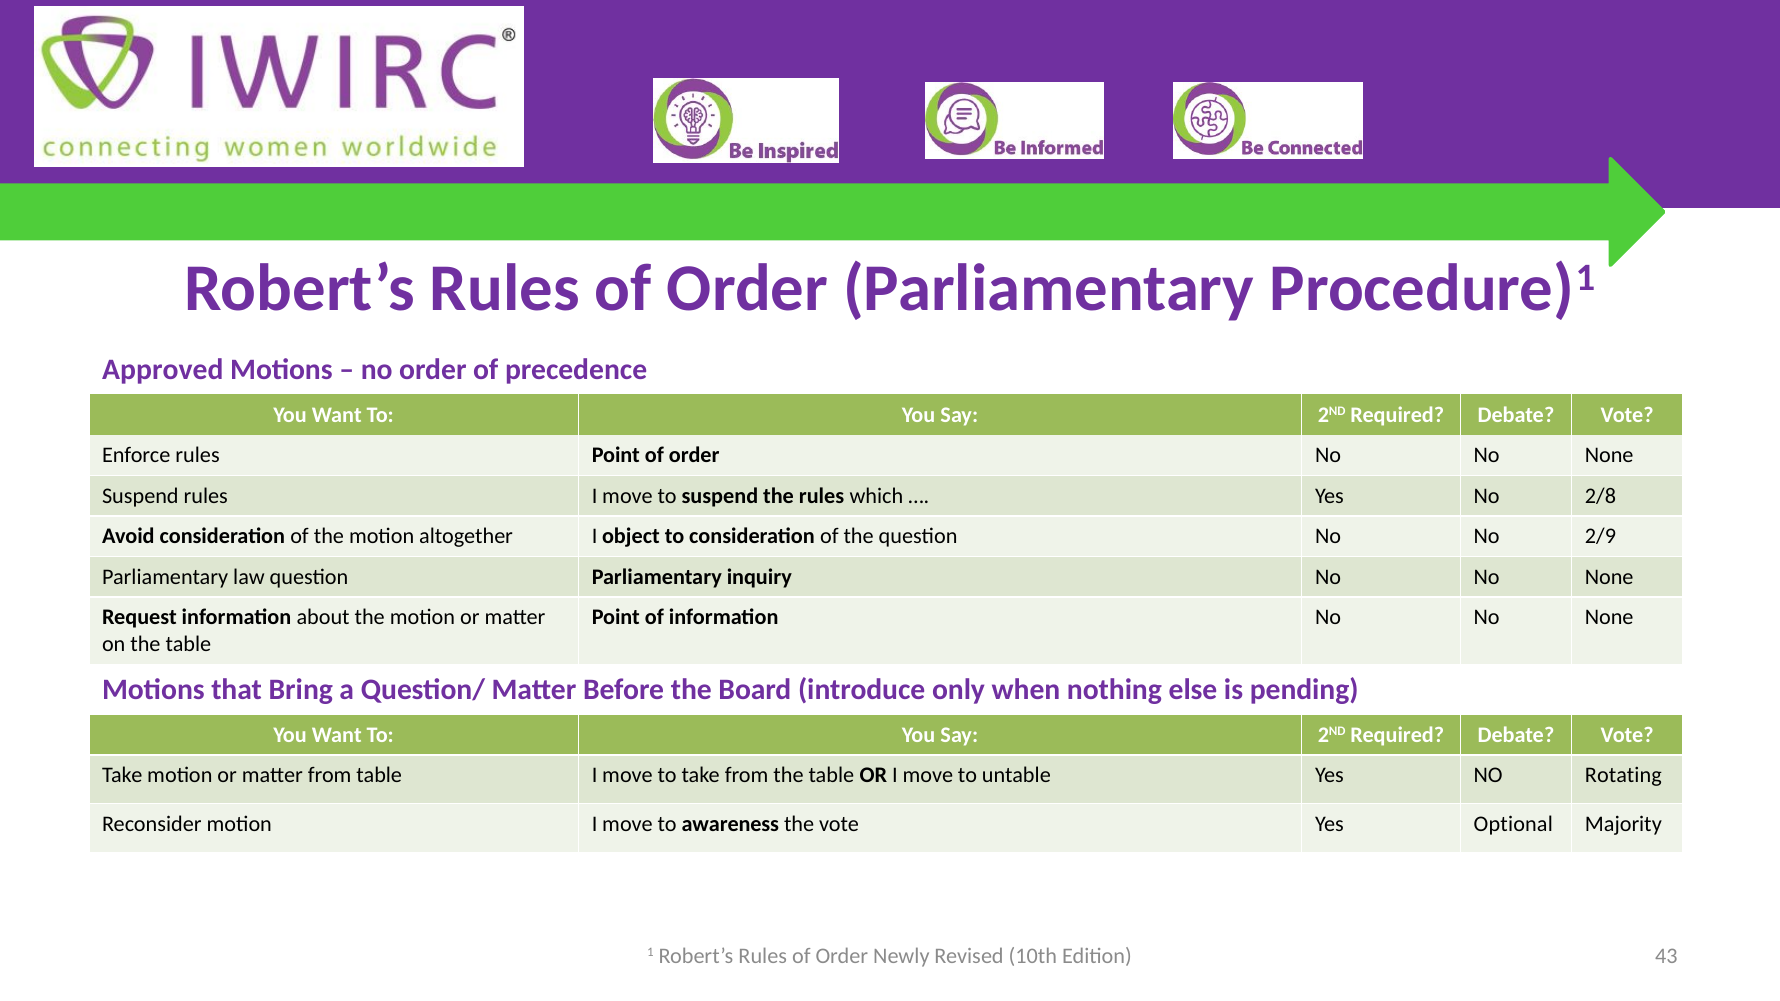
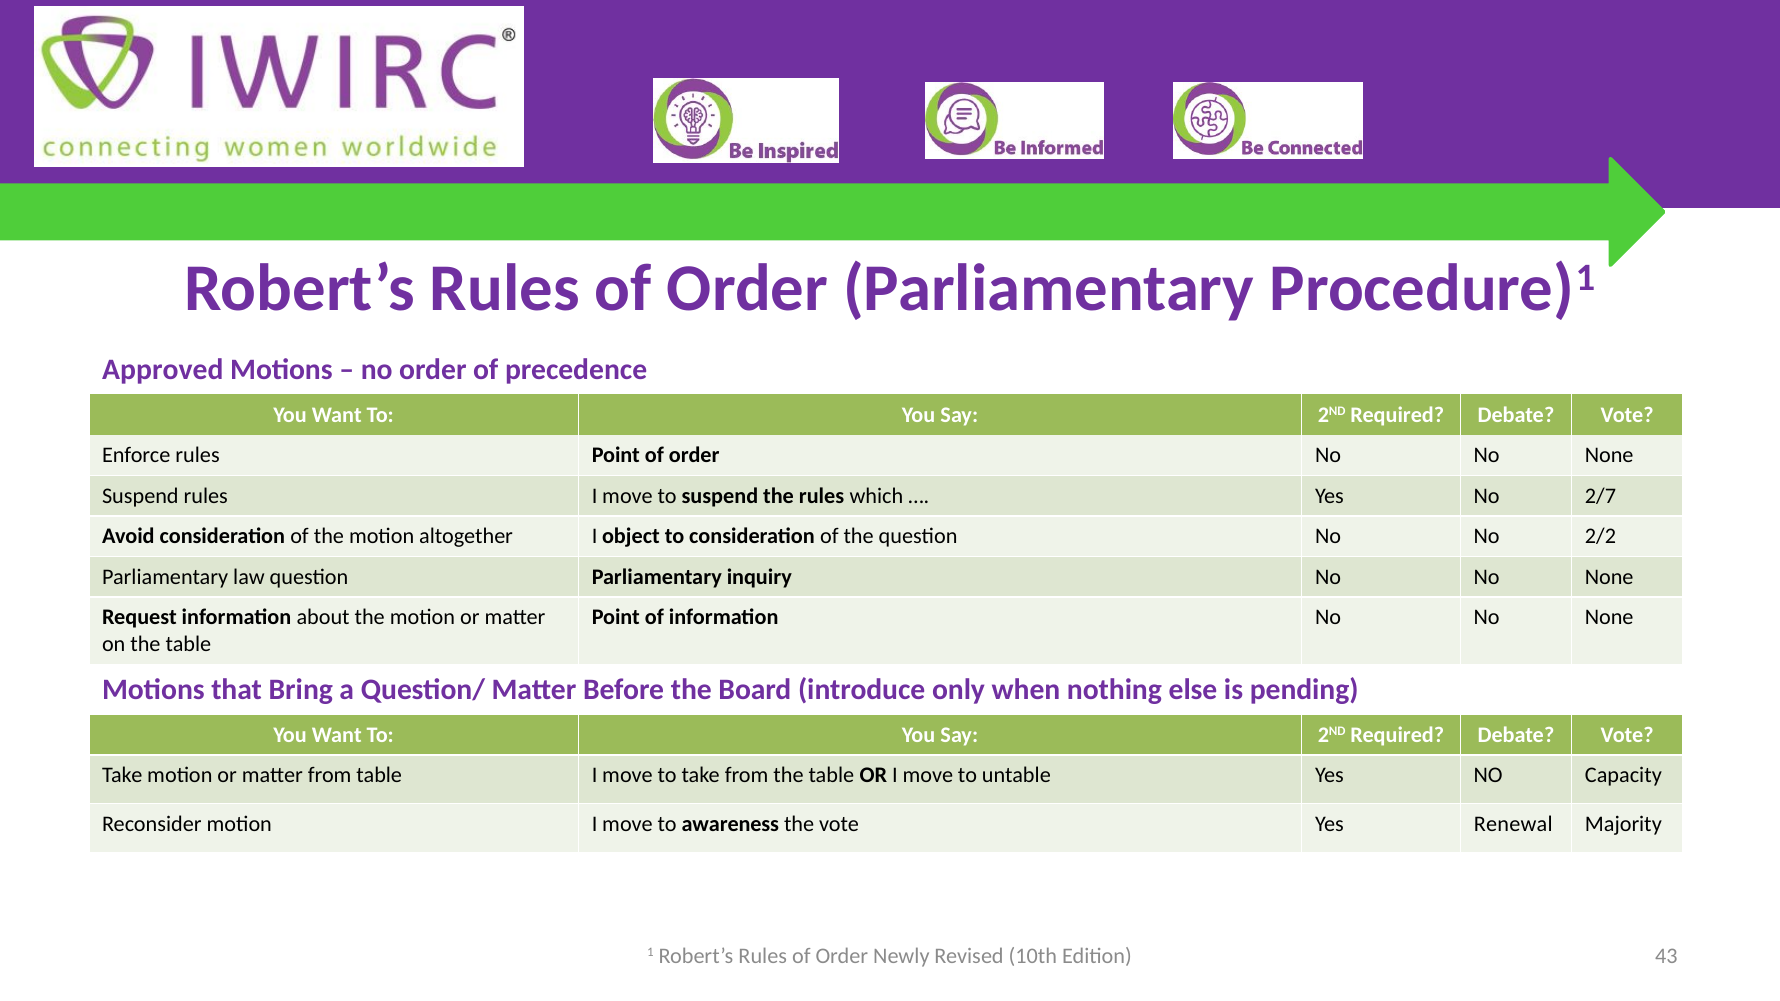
2/8: 2/8 -> 2/7 (1600, 496)
2/9: 2/9 -> 2/2 (1600, 537)
Rotating: Rotating -> Capacity (1623, 776)
Optional: Optional -> Renewal (1513, 825)
